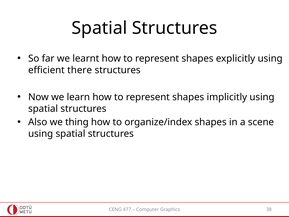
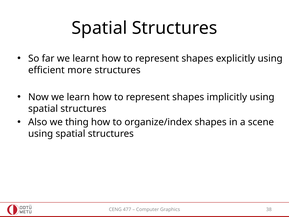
there: there -> more (80, 70)
